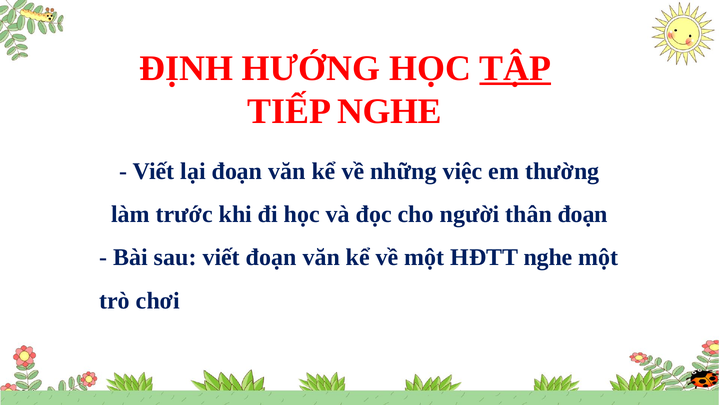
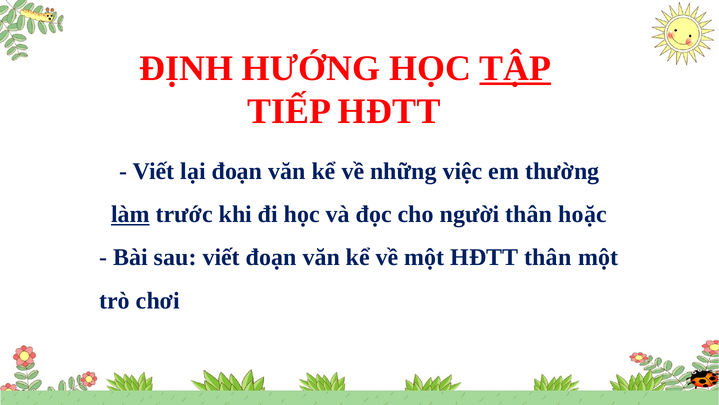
TIẾP NGHE: NGHE -> HĐTT (389, 111)
làm underline: none -> present (130, 214)
thân đoạn: đoạn -> hoặc (583, 214)
HĐTT nghe: nghe -> thân (548, 257)
